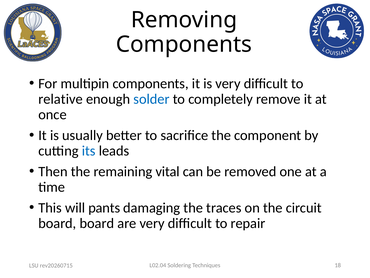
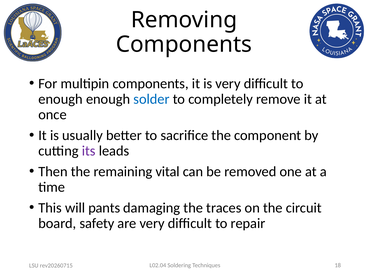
relative: relative -> enough (61, 99)
its colour: blue -> purple (89, 151)
board board: board -> safety (97, 223)
